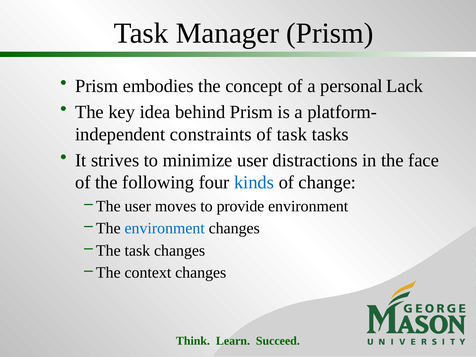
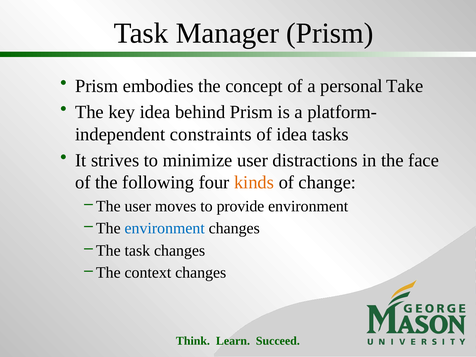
Lack: Lack -> Take (405, 86)
of task: task -> idea (292, 134)
kinds colour: blue -> orange (254, 183)
